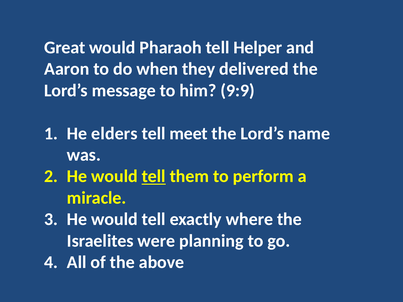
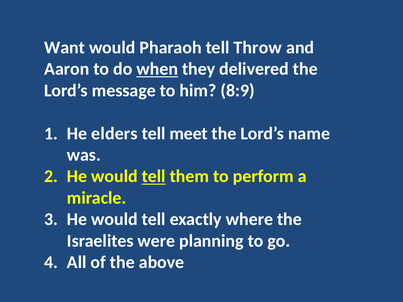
Great: Great -> Want (65, 48)
Helper: Helper -> Throw (258, 48)
when underline: none -> present (157, 69)
9:9: 9:9 -> 8:9 (238, 91)
